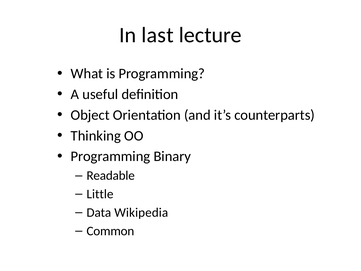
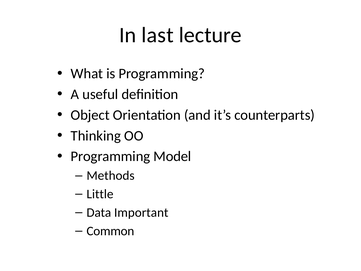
Binary: Binary -> Model (172, 156)
Readable: Readable -> Methods (111, 176)
Wikipedia: Wikipedia -> Important (141, 212)
